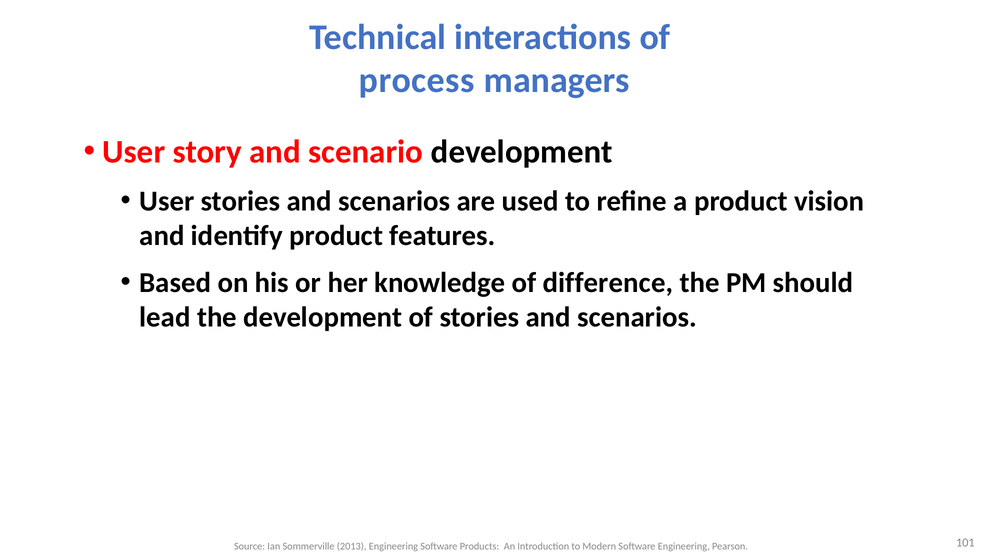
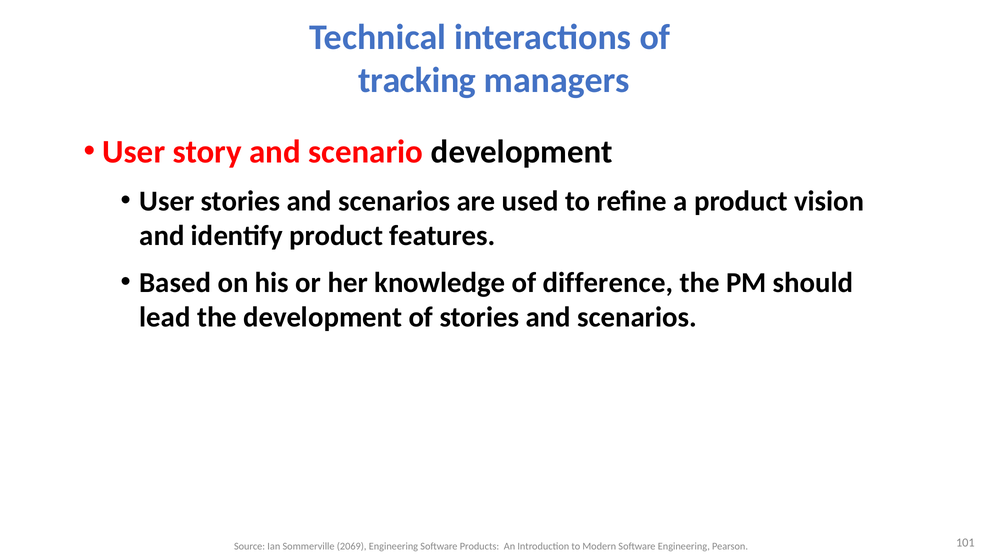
process: process -> tracking (417, 81)
2013: 2013 -> 2069 (352, 546)
